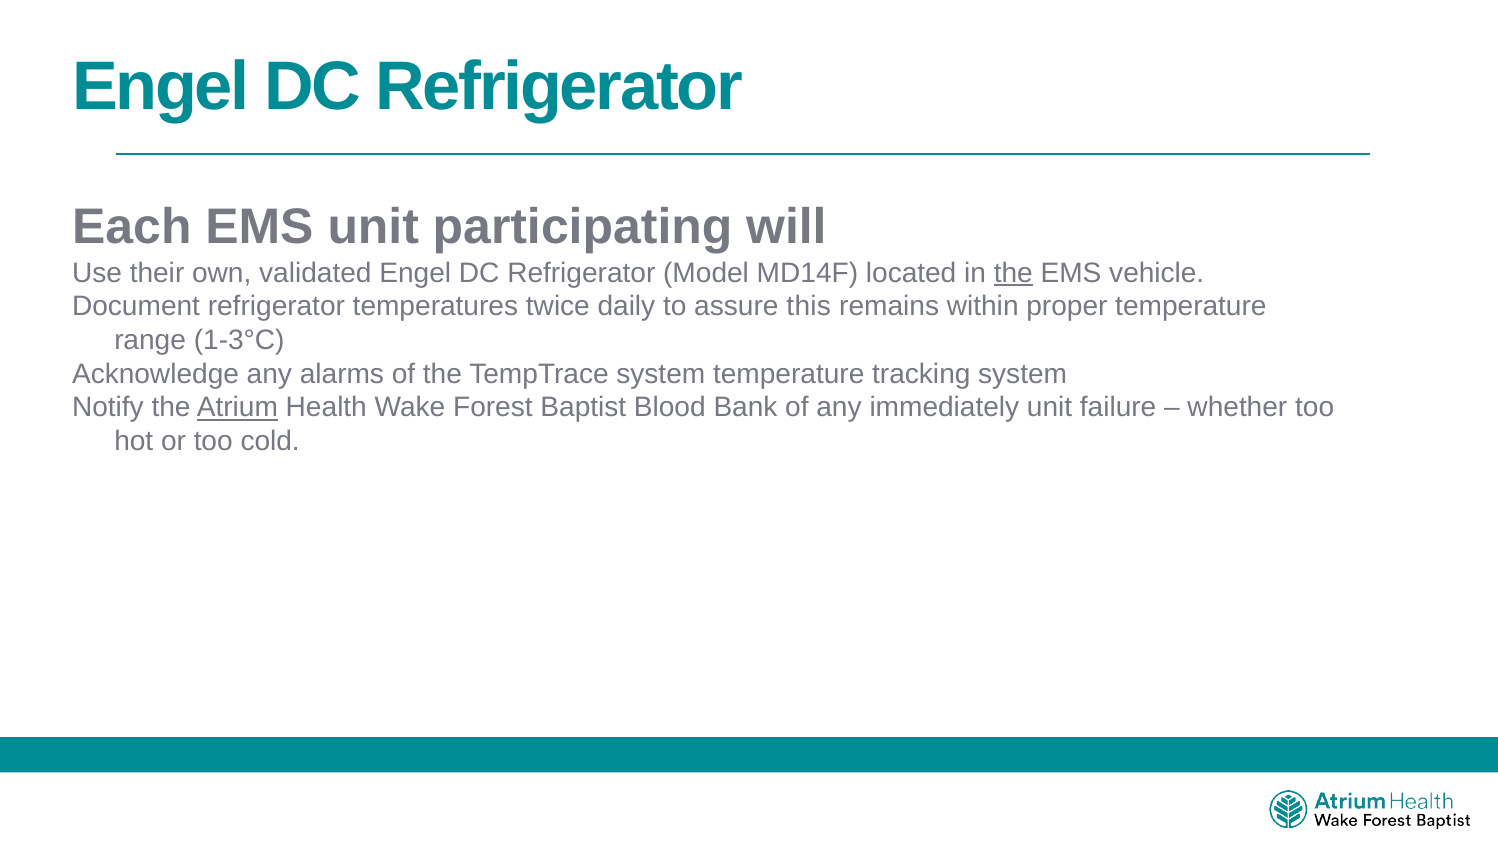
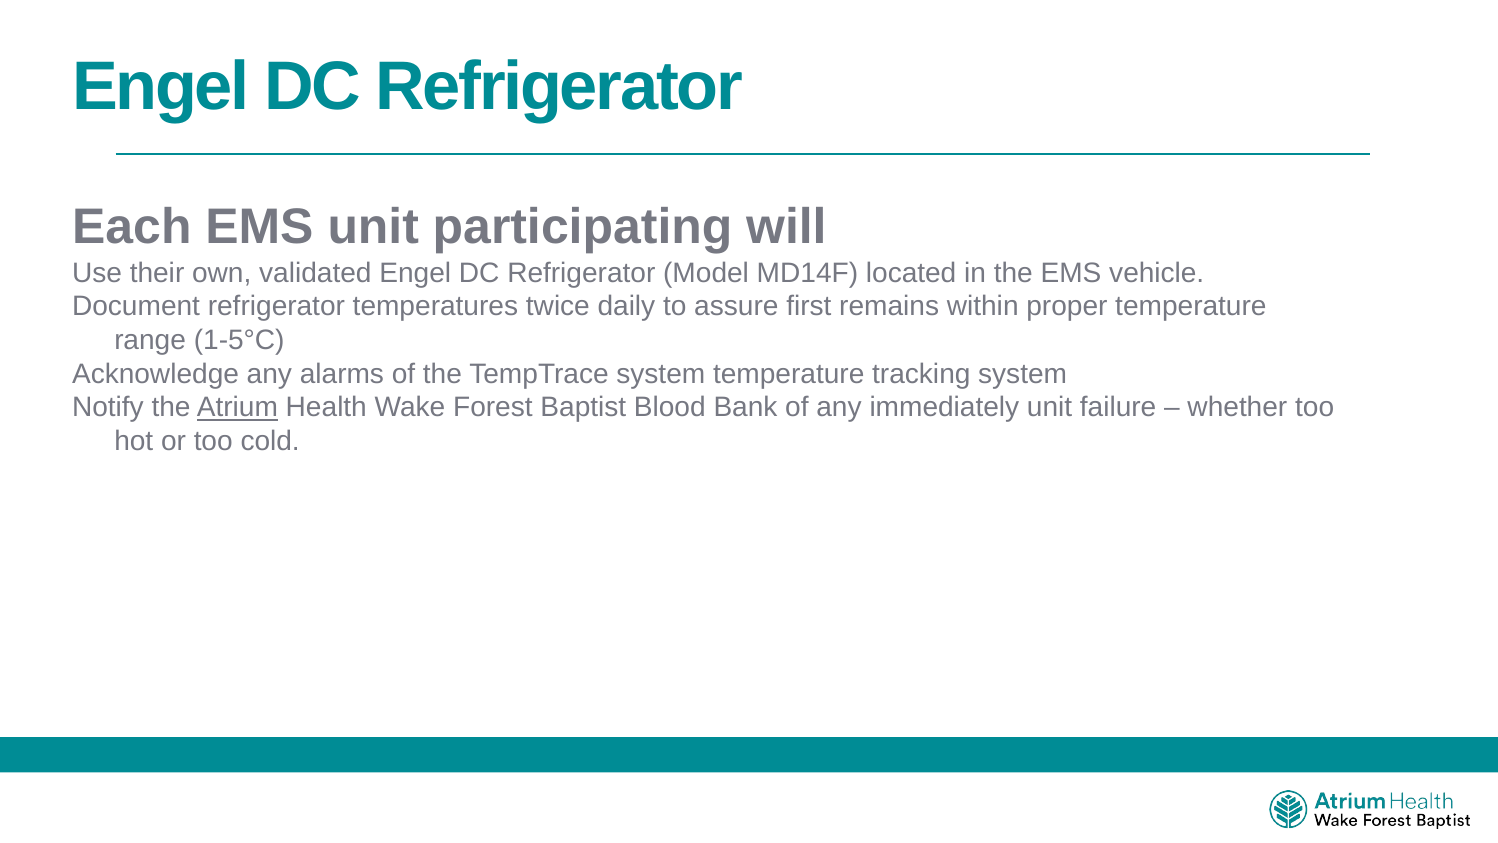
the underline: present -> none (1013, 273)
this: this -> first (809, 306)
1-3°C: 1-3°C -> 1-5°C (239, 340)
